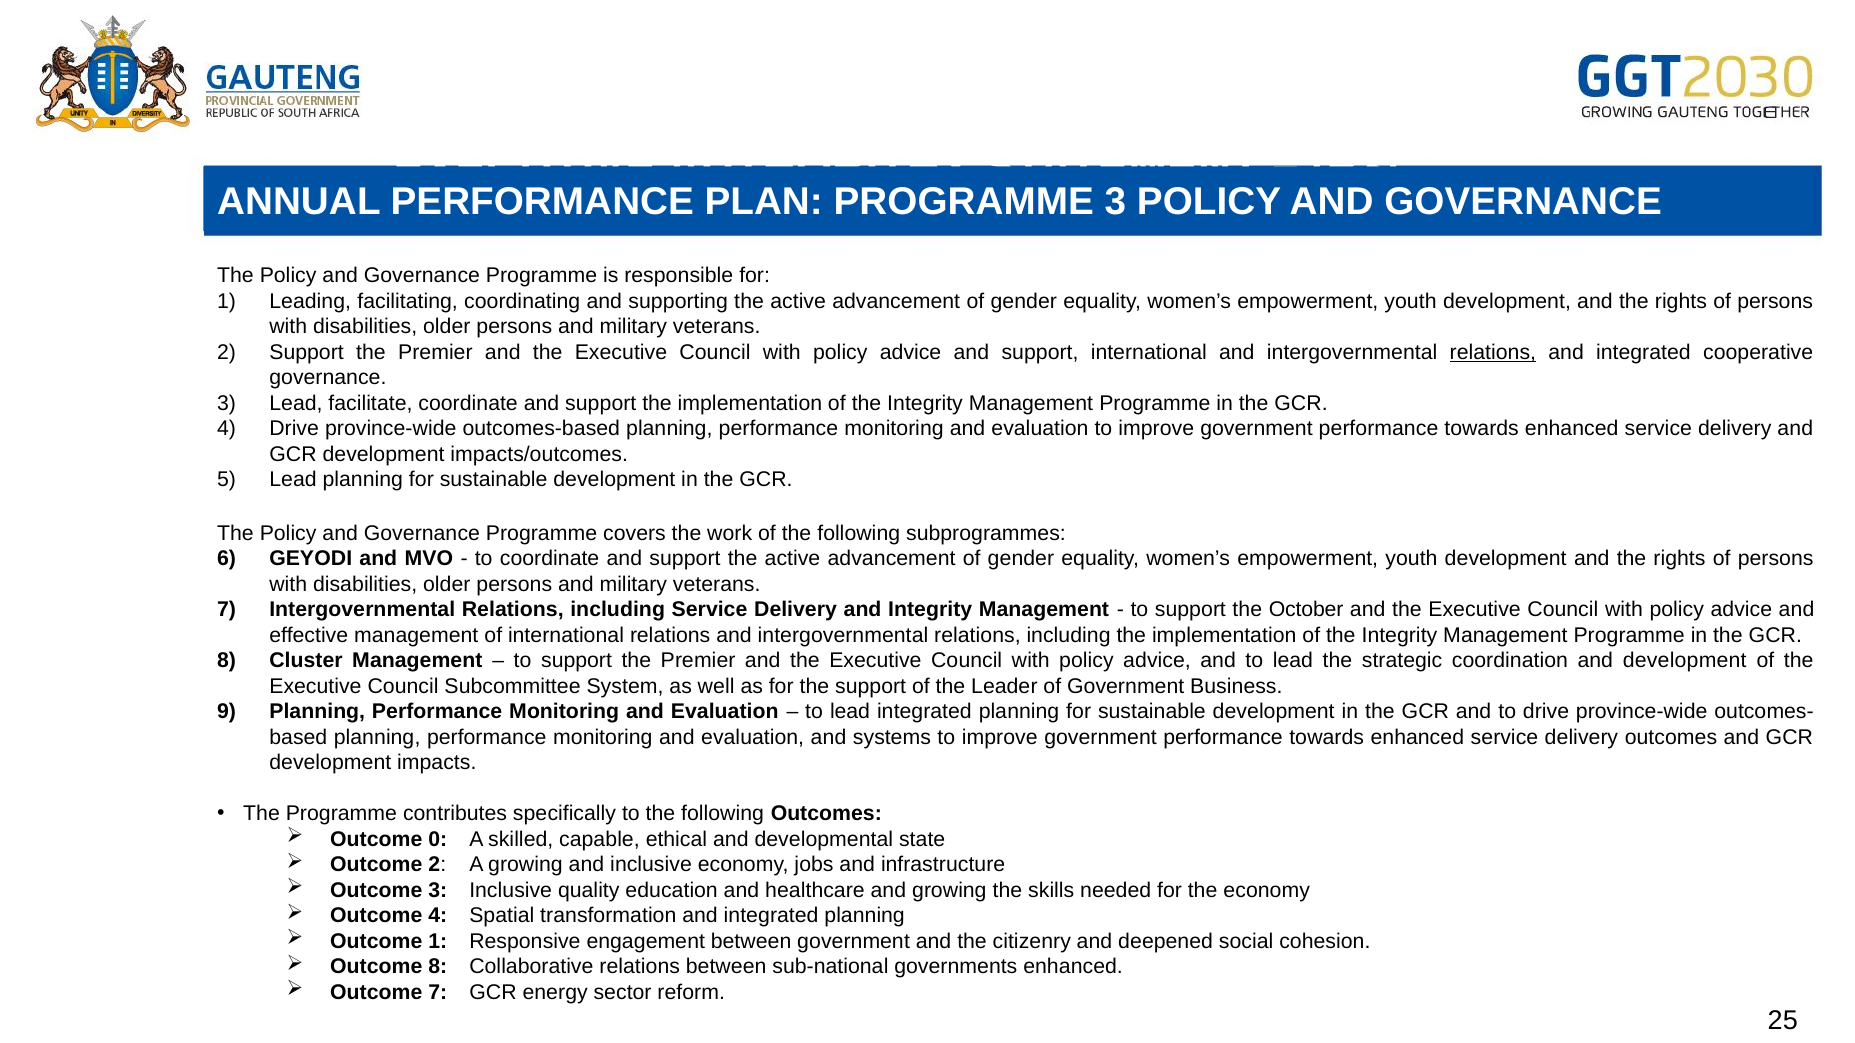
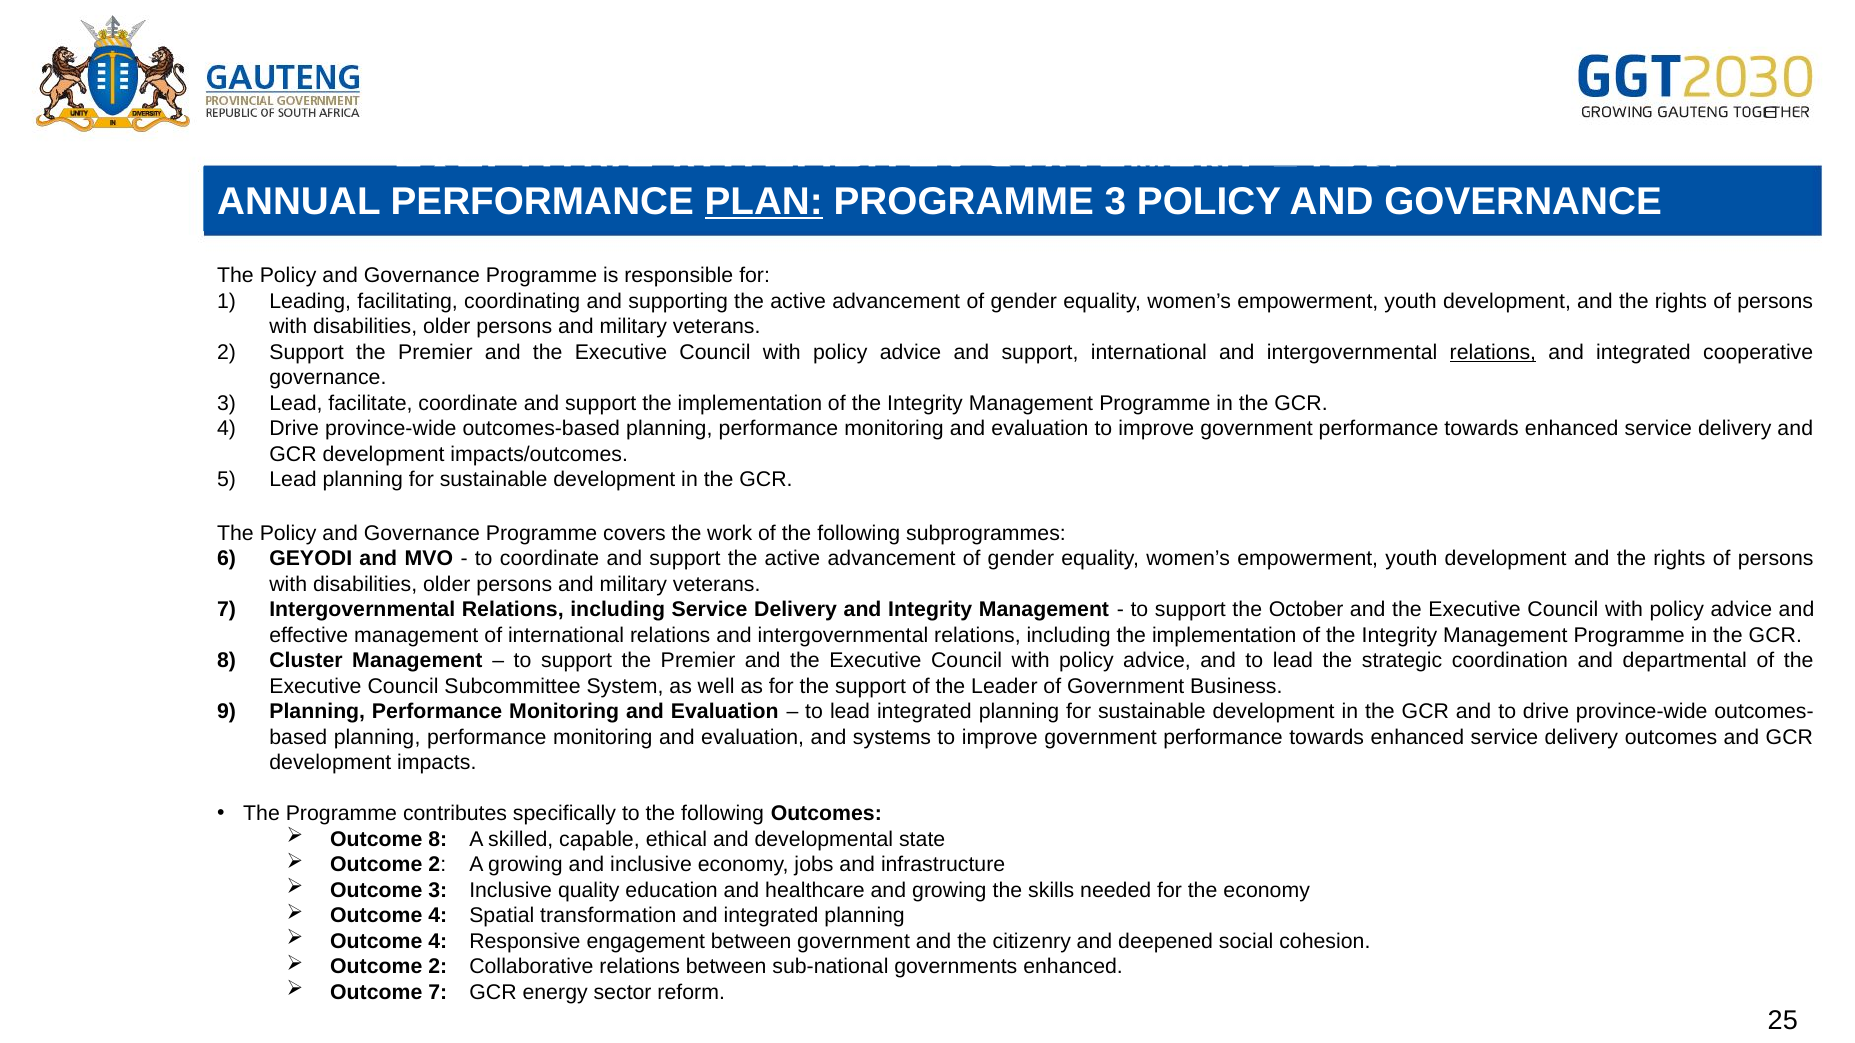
PLAN underline: none -> present (764, 202)
and development: development -> departmental (1685, 661)
Outcome 0: 0 -> 8 (438, 840)
1: 1 -> 4 (438, 942)
8: 8 -> 2 (438, 967)
